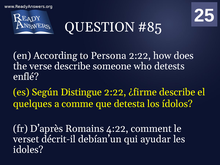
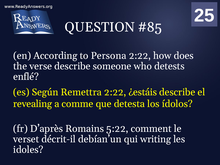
Distingue: Distingue -> Remettra (81, 92)
¿firme: ¿firme -> ¿estáis (143, 92)
quelques: quelques -> revealing (33, 104)
4:22: 4:22 -> 5:22 (117, 129)
ayudar: ayudar -> writing (156, 139)
